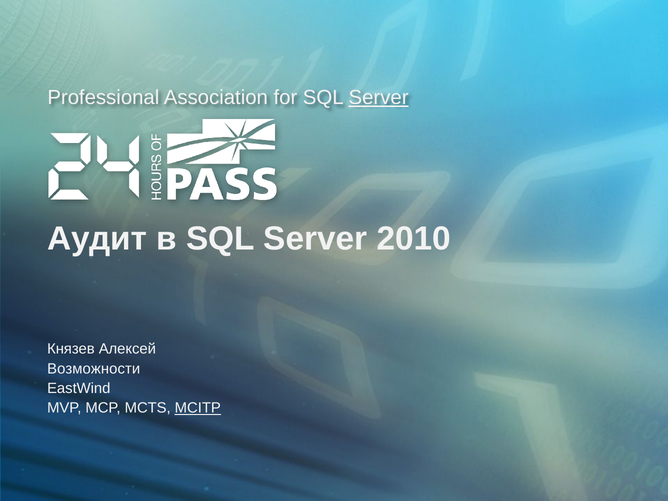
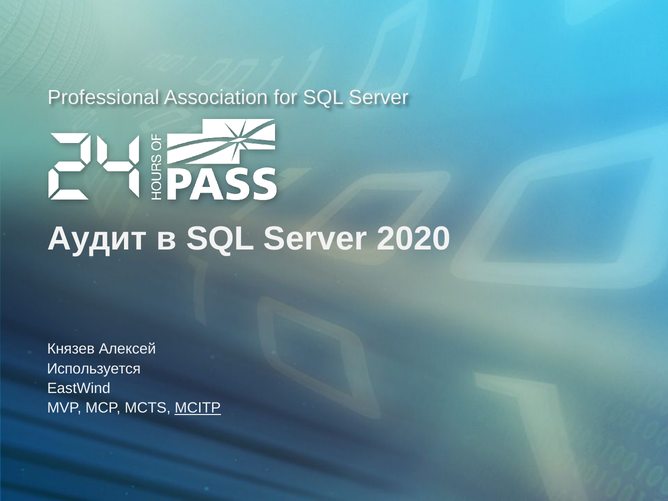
Server underline: present -> none (379, 97)
2010: 2010 -> 2020 (414, 239)
Возможности: Возможности -> Используется (94, 369)
